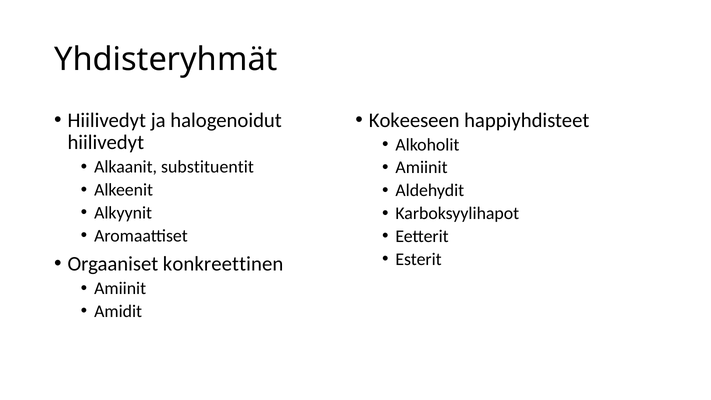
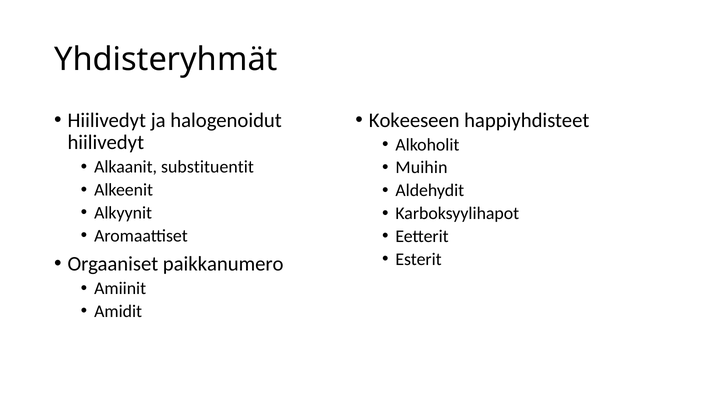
Amiinit: Amiinit -> Muihin (421, 168)
konkreettinen: konkreettinen -> paikkanumero (223, 264)
